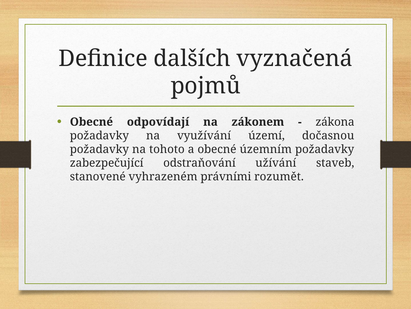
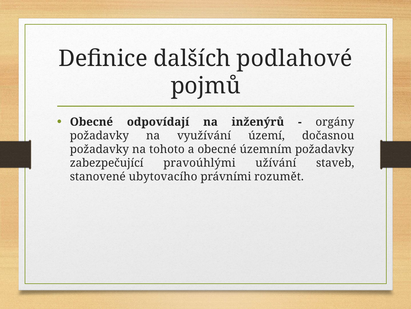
vyznačená: vyznačená -> podlahové (295, 58)
zákonem: zákonem -> inženýrů (258, 122)
zákona: zákona -> orgány (335, 122)
odstraňování: odstraňování -> pravoúhlými (199, 163)
vyhrazeném: vyhrazeném -> ubytovacího (163, 176)
